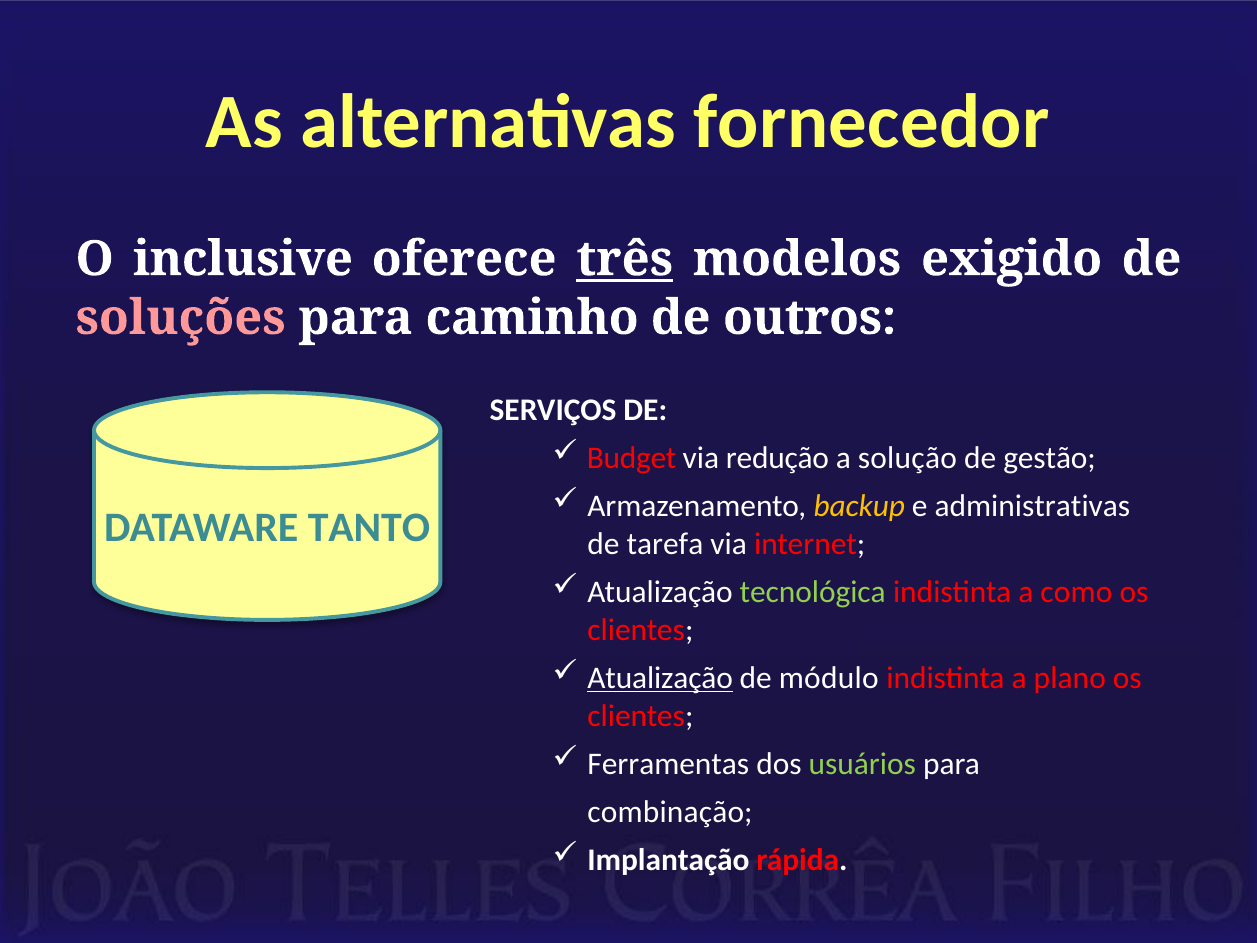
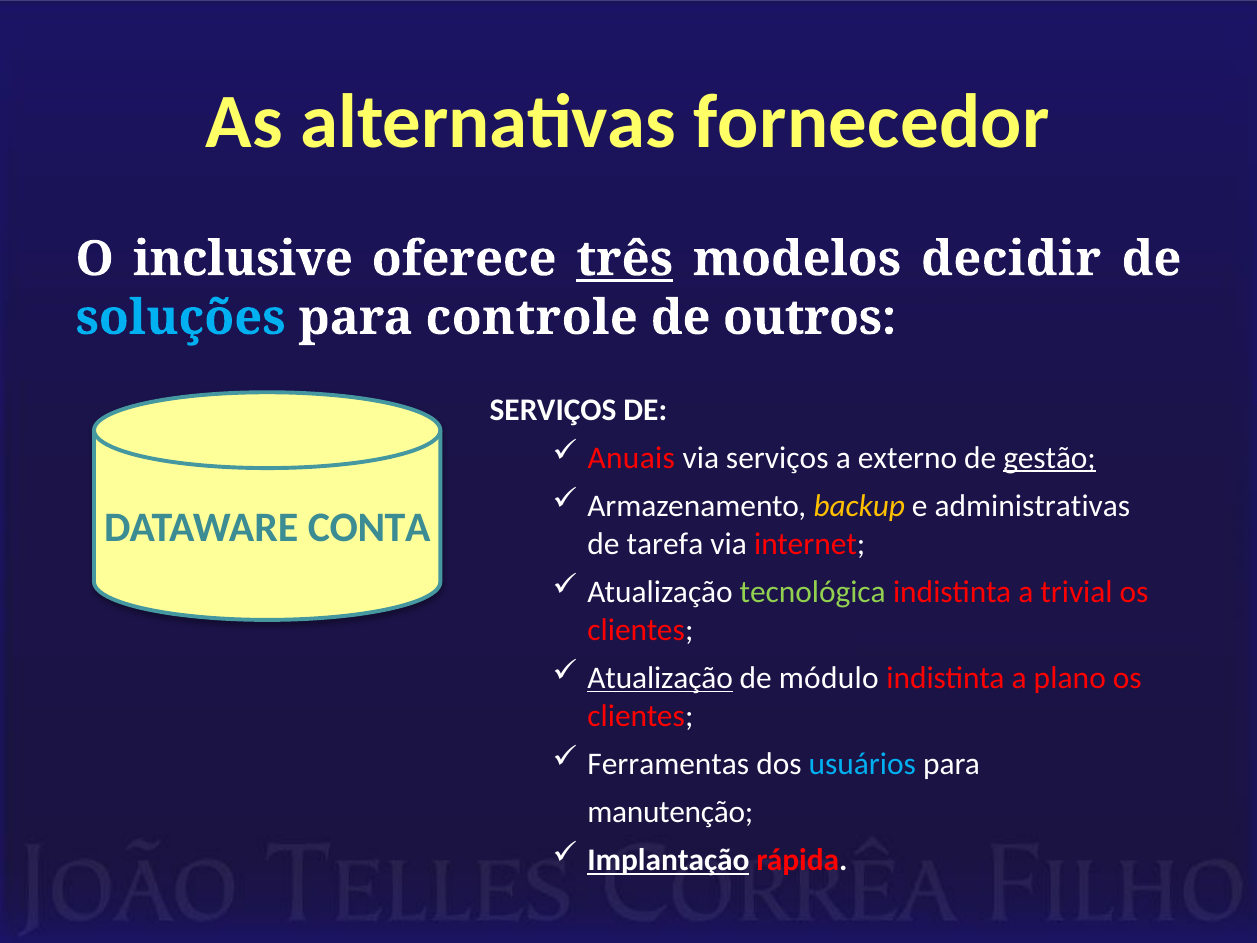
exigido: exigido -> decidir (1011, 259)
soluções colour: pink -> light blue (181, 318)
caminho: caminho -> controle (532, 318)
Budget: Budget -> Anuais (631, 458)
via redução: redução -> serviços (777, 458)
solução: solução -> externo (908, 458)
gestão underline: none -> present (1050, 458)
TANTO: TANTO -> CONTA (369, 528)
como: como -> trivial (1077, 592)
usuários colour: light green -> light blue (862, 764)
combinação: combinação -> manutenção (670, 812)
Implantação underline: none -> present (668, 860)
